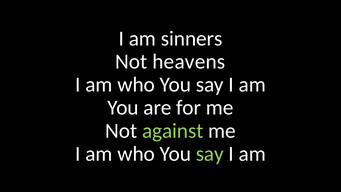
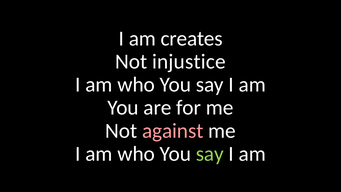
sinners: sinners -> creates (192, 39)
heavens: heavens -> injustice (189, 62)
against colour: light green -> pink (173, 131)
